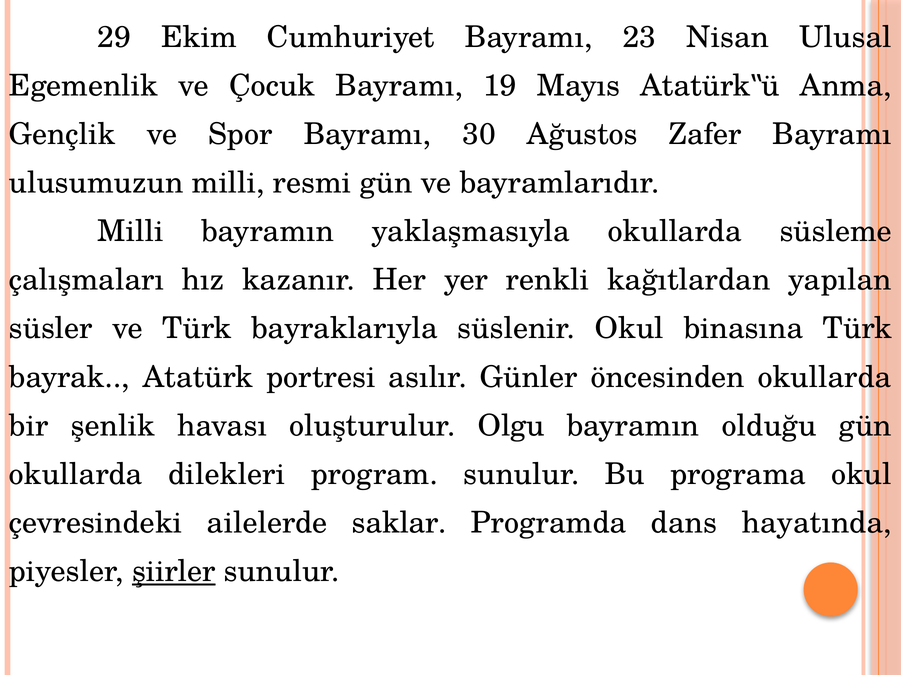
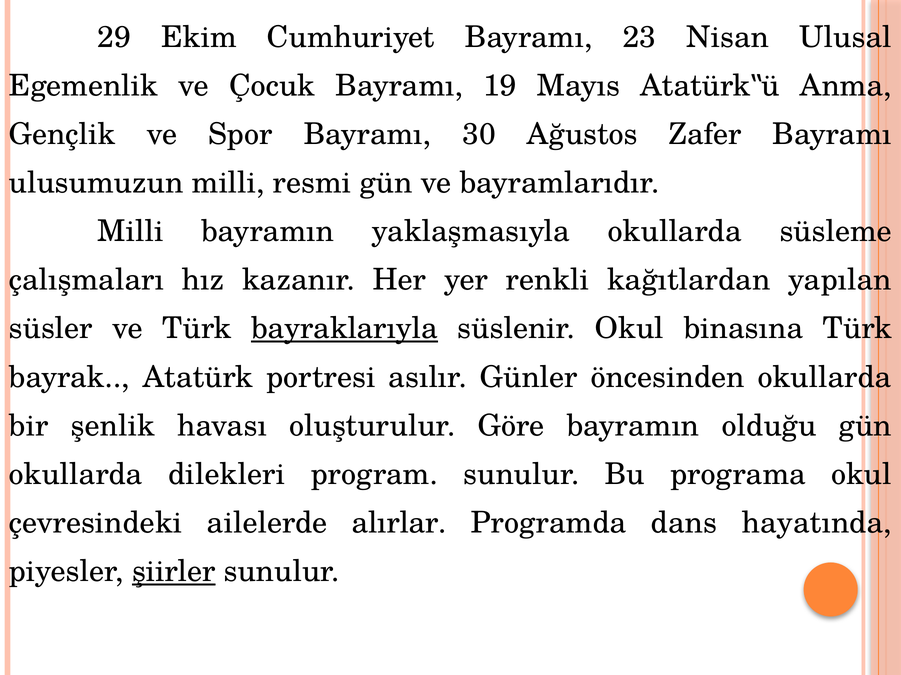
bayraklarıyla underline: none -> present (345, 329)
Olgu: Olgu -> Göre (511, 426)
saklar: saklar -> alırlar (399, 523)
